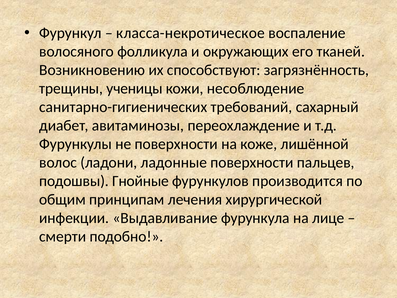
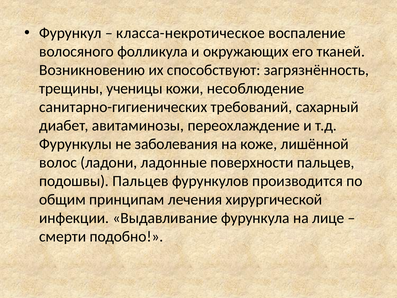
не поверхности: поверхности -> заболевания (176, 144)
подошвы Гнойные: Гнойные -> Пальцев (140, 181)
